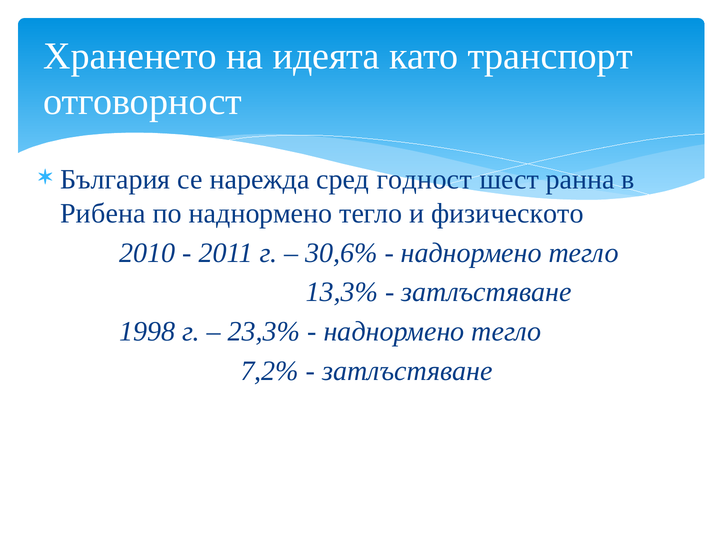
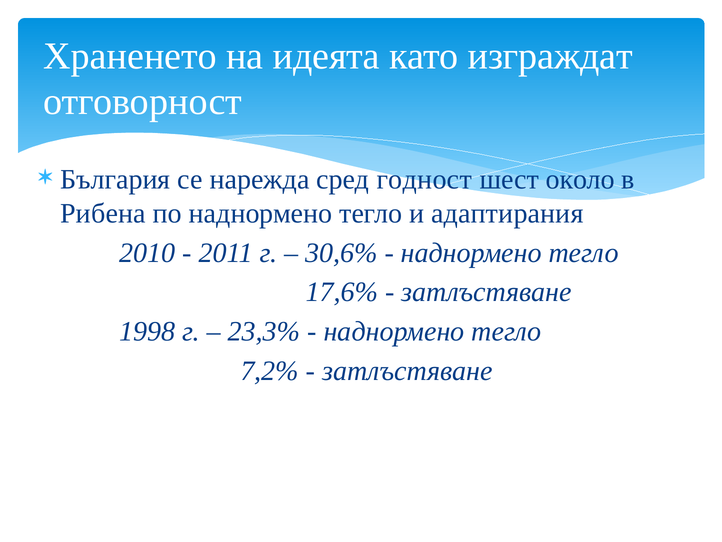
транспорт: транспорт -> изграждат (550, 56)
ранна: ранна -> около (580, 179)
физическото: физическото -> адаптирания (507, 213)
13,3%: 13,3% -> 17,6% (342, 292)
